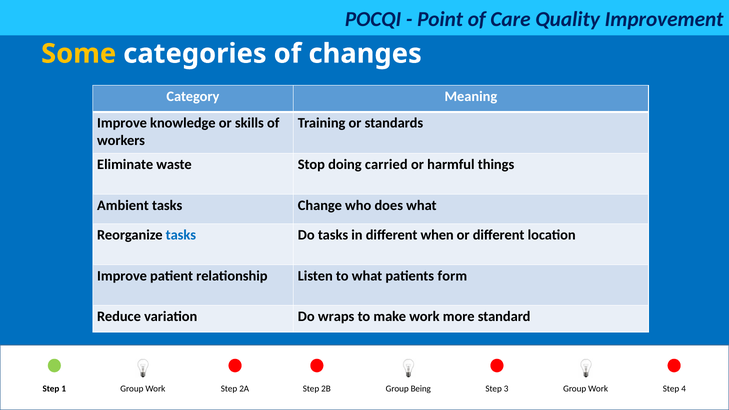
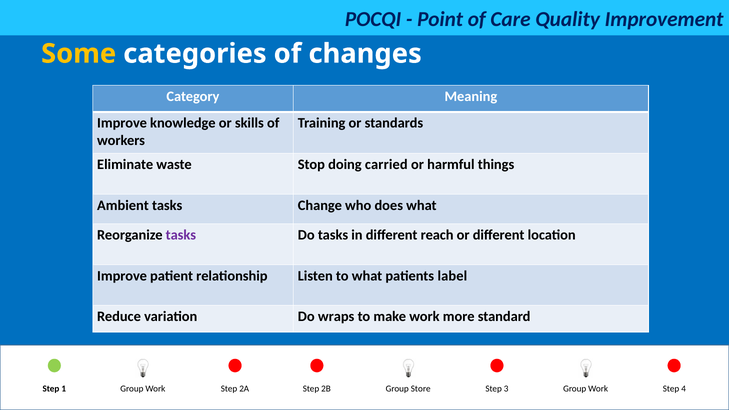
tasks colour: blue -> purple (181, 235)
when: when -> reach (437, 235)
form: form -> label (452, 276)
Being: Being -> Store (421, 389)
